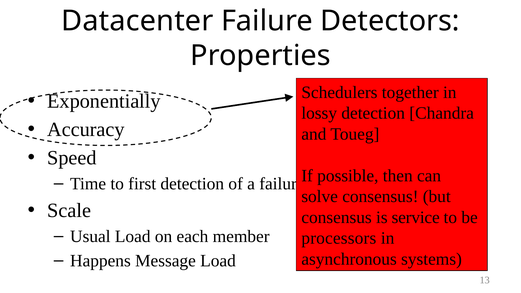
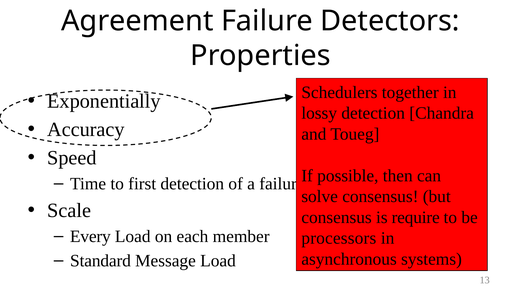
Datacenter: Datacenter -> Agreement (137, 21)
service: service -> require (416, 217)
Usual: Usual -> Every (90, 237)
Happens: Happens -> Standard (100, 261)
